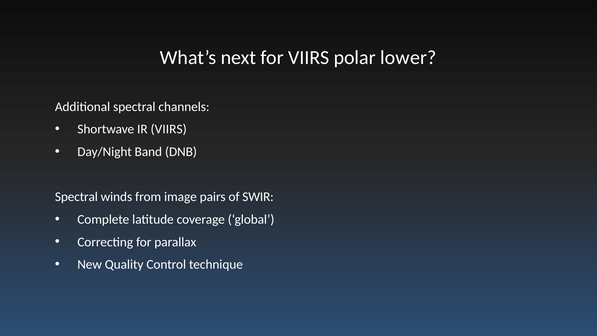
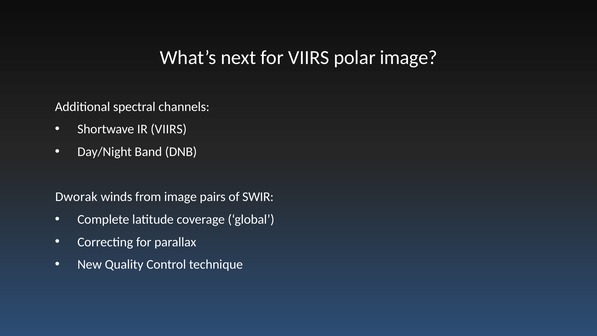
polar lower: lower -> image (409, 57)
Spectral: Spectral -> Dworak (76, 197)
